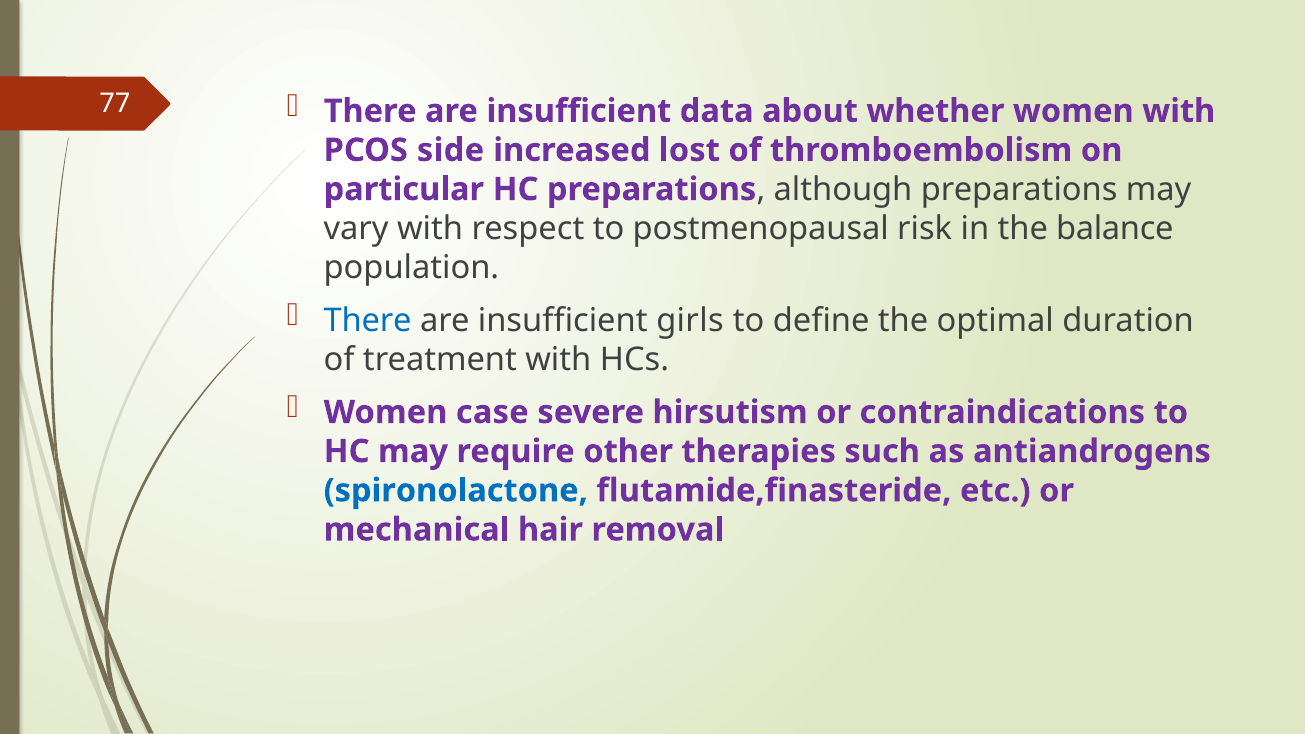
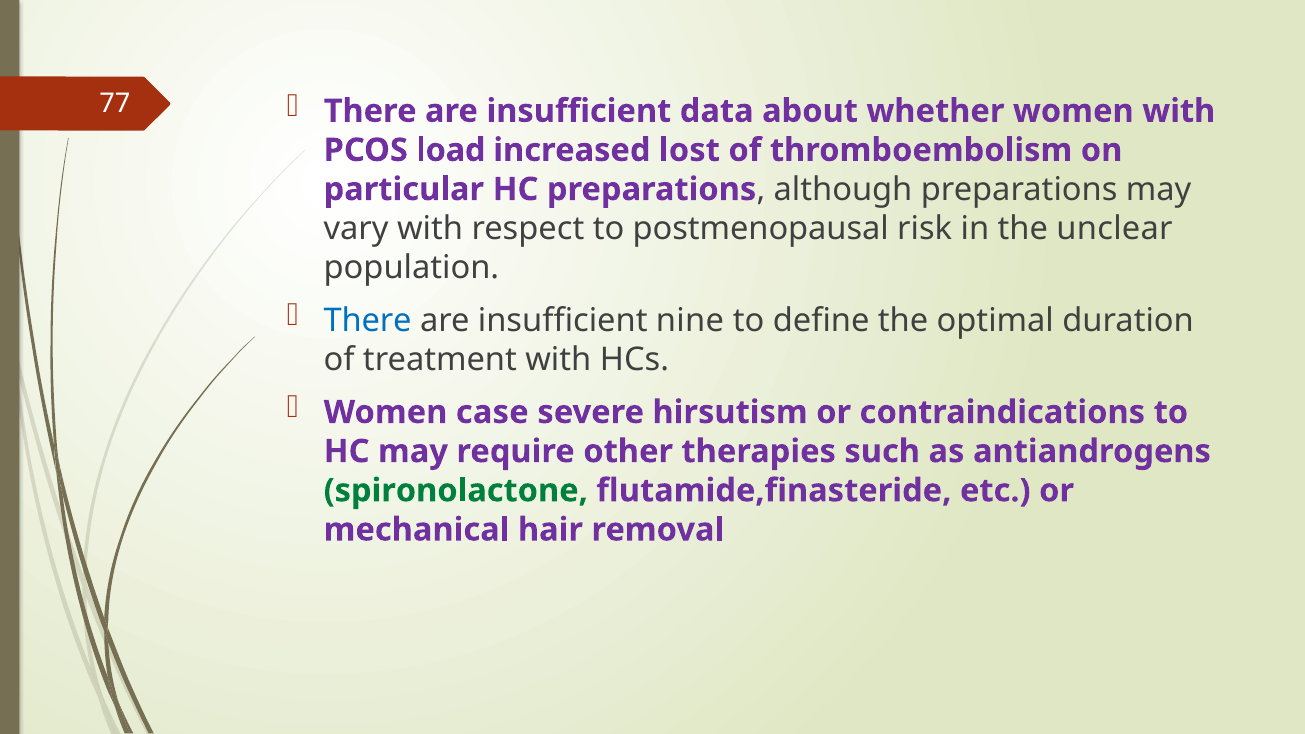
side: side -> load (451, 150)
balance: balance -> unclear (1115, 229)
girls: girls -> nine (690, 320)
spironolactone colour: blue -> green (456, 491)
